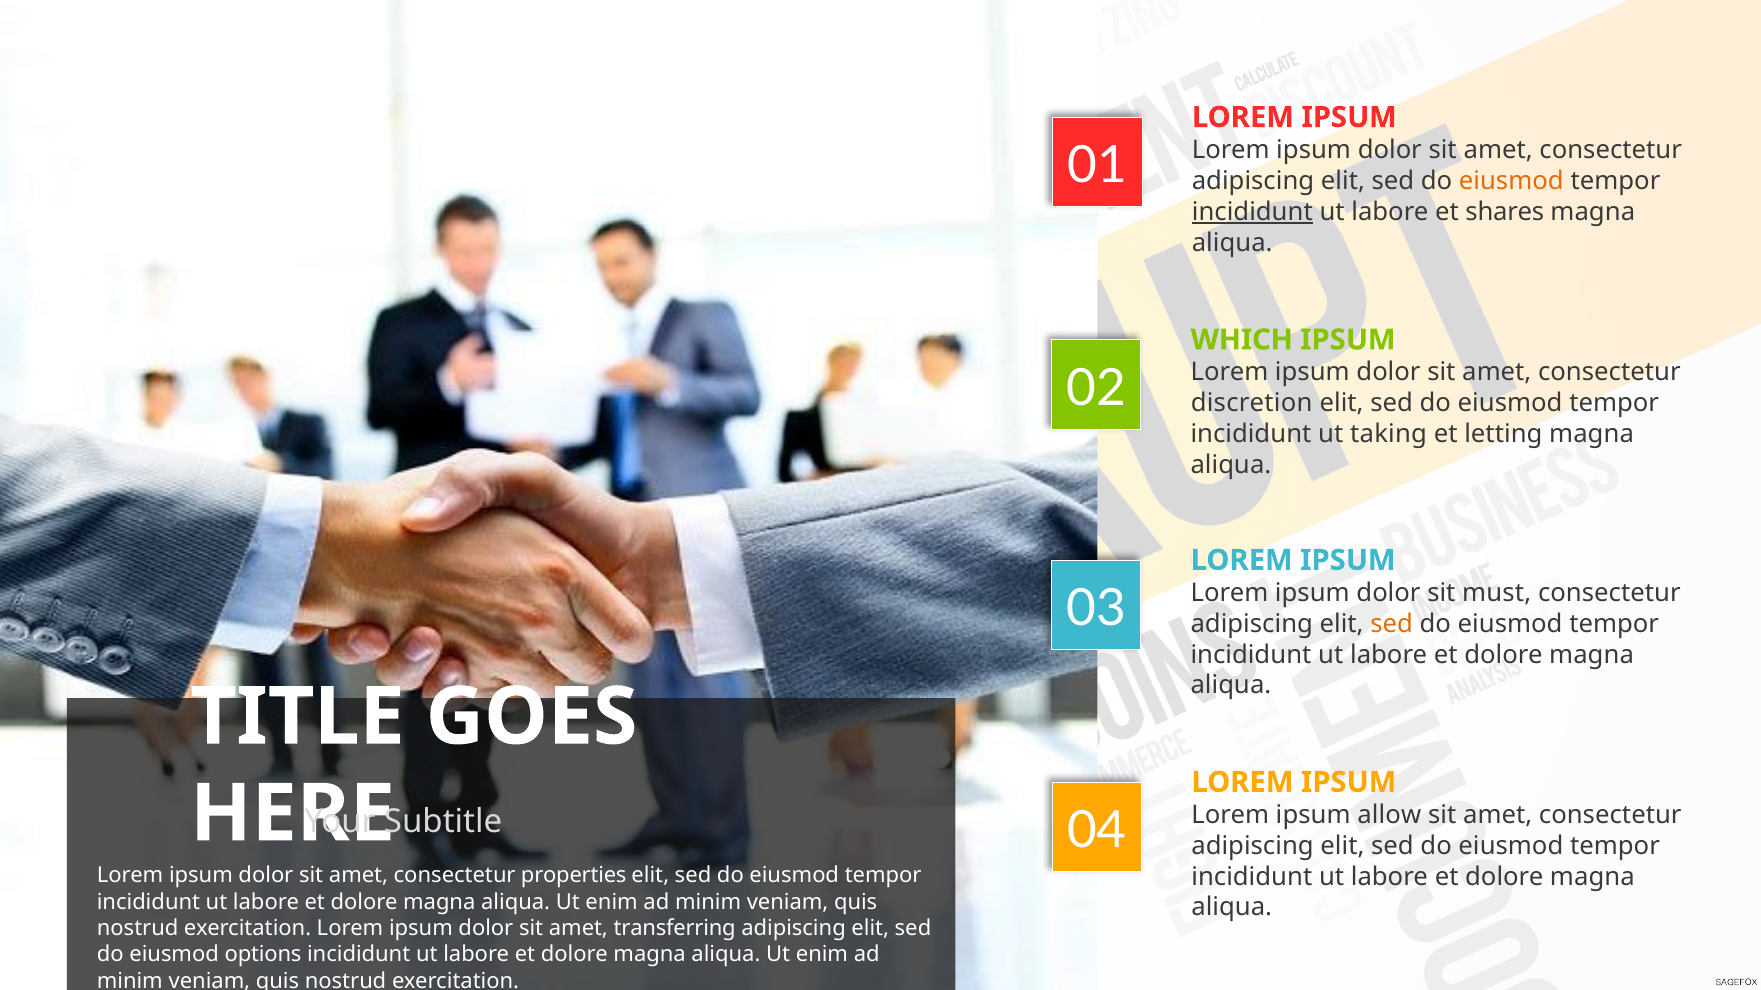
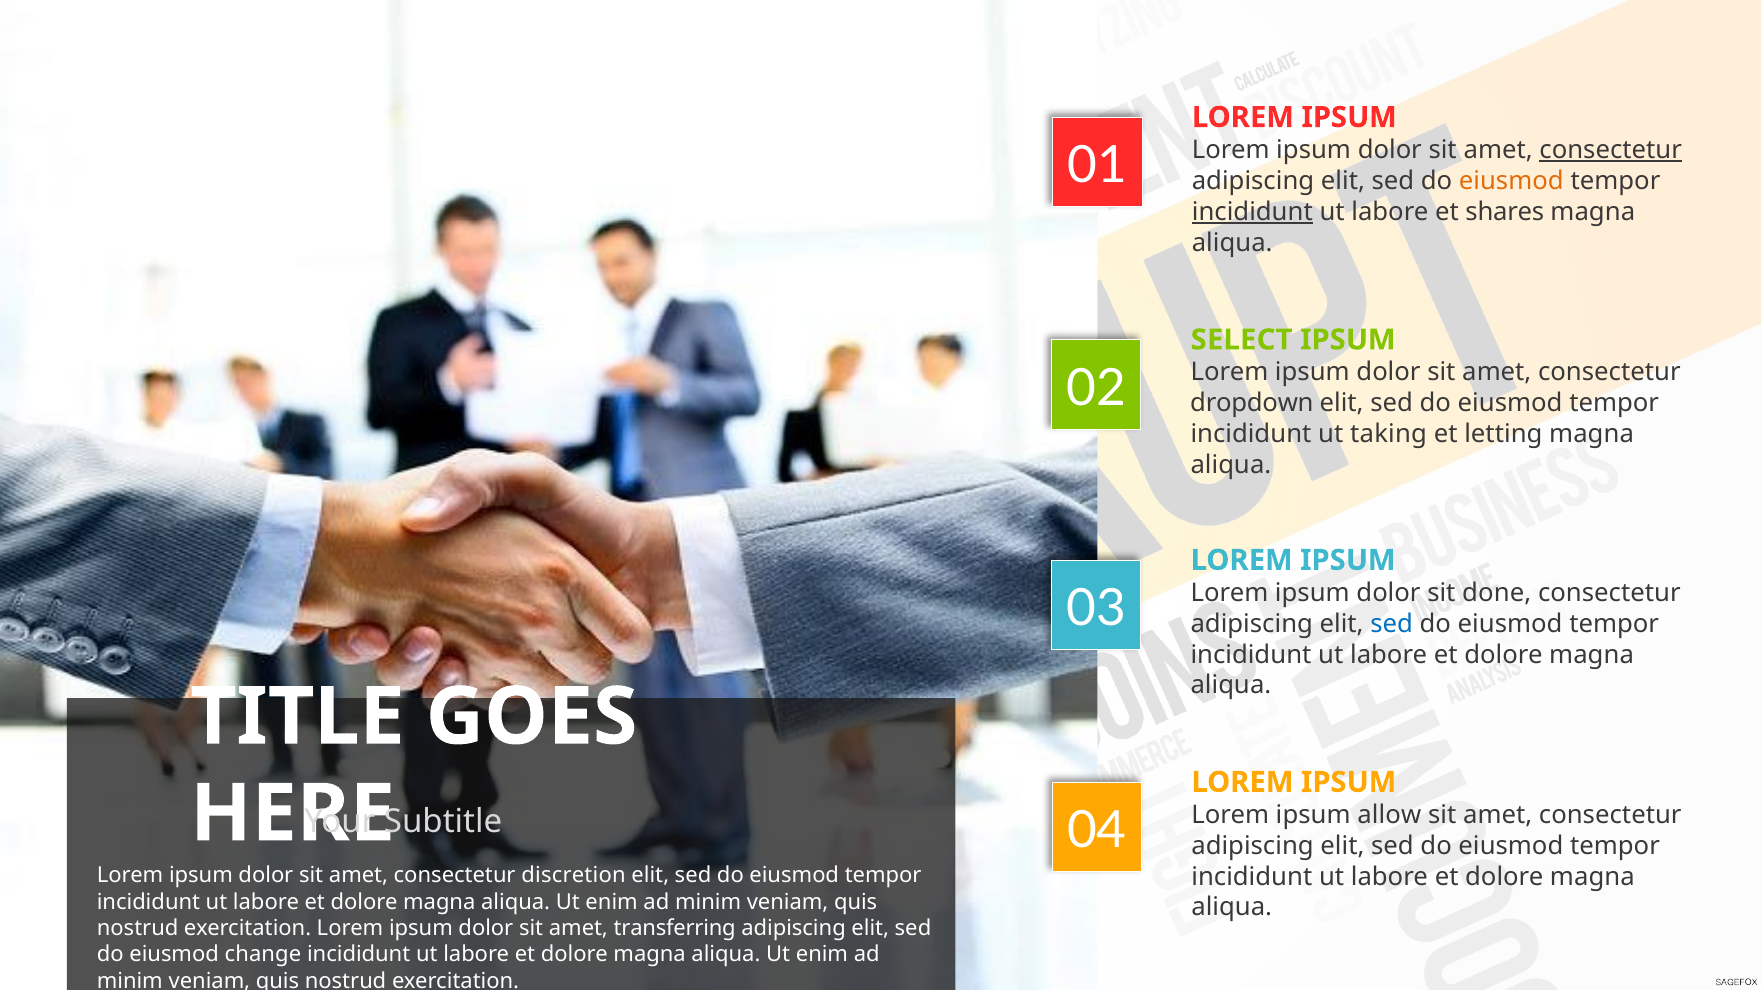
consectetur underline: none -> present (1611, 150)
WHICH: WHICH -> SELECT (1242, 340)
discretion: discretion -> dropdown (1252, 404)
must: must -> done (1497, 593)
sed colour: orange -> blue (1392, 624)
properties: properties -> discretion (574, 876)
options: options -> change (263, 955)
